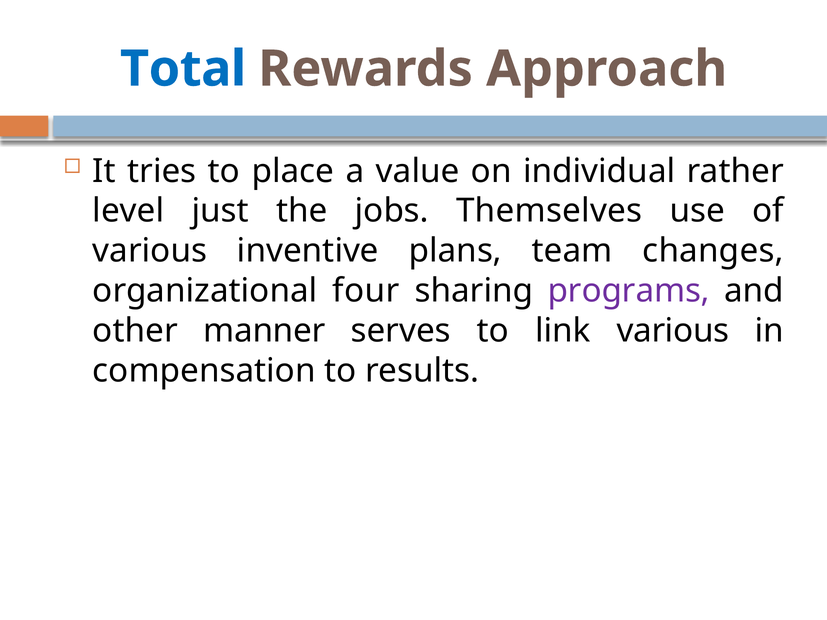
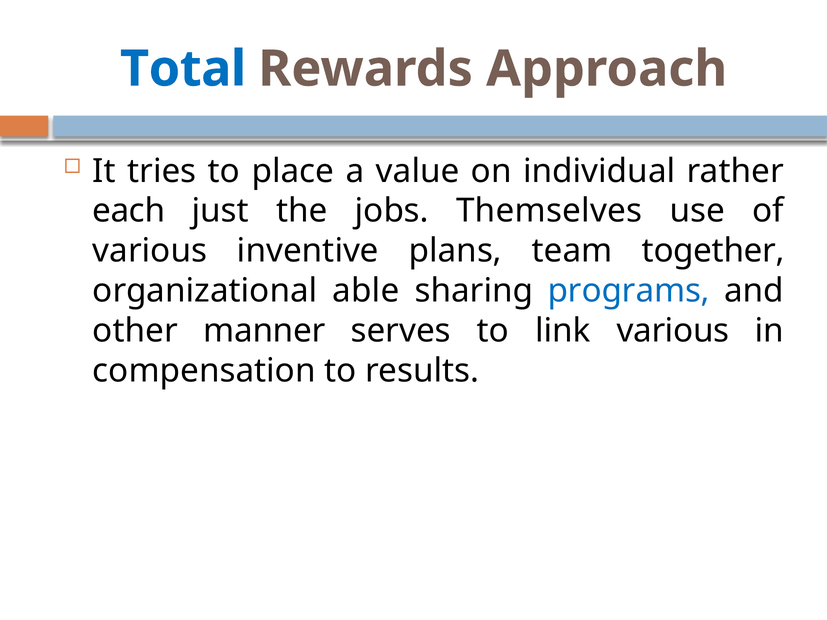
level: level -> each (129, 211)
changes: changes -> together (713, 251)
four: four -> able (366, 291)
programs colour: purple -> blue (629, 291)
